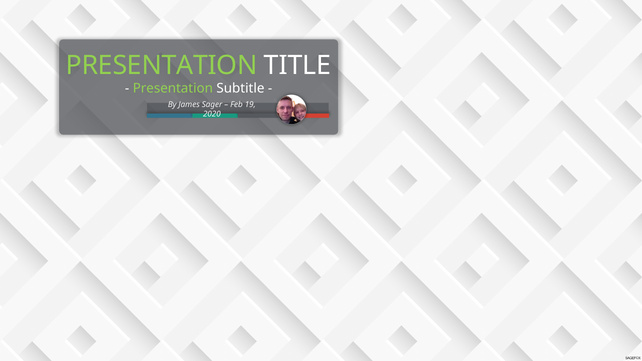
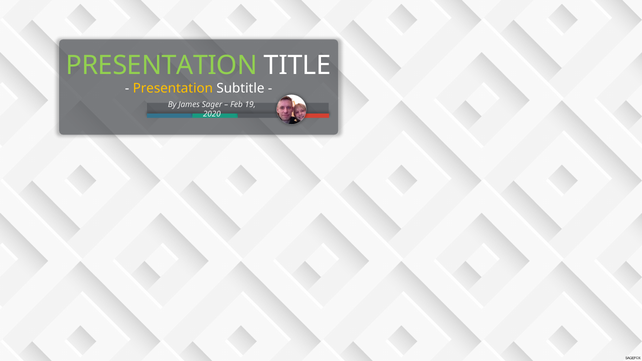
Presentation colour: light green -> yellow (173, 89)
